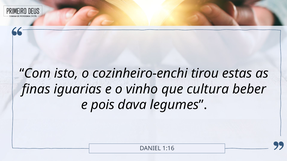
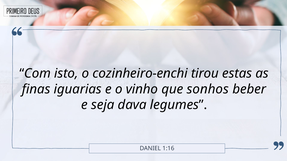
cultura: cultura -> sonhos (208, 89)
pois: pois -> seja (103, 105)
